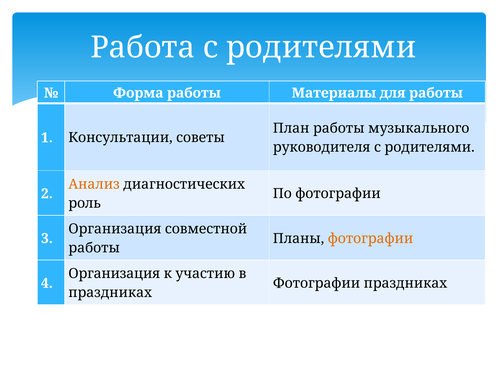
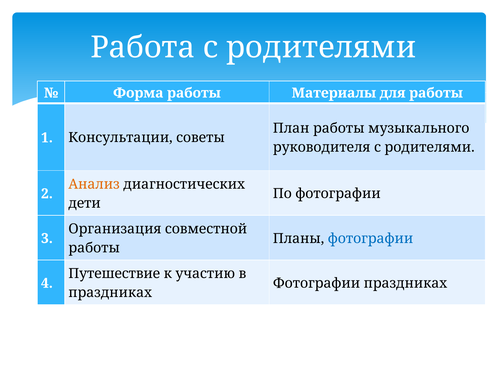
роль: роль -> дети (85, 203)
фотографии colour: orange -> blue (371, 238)
Организация: Организация -> Путешествие (114, 273)
